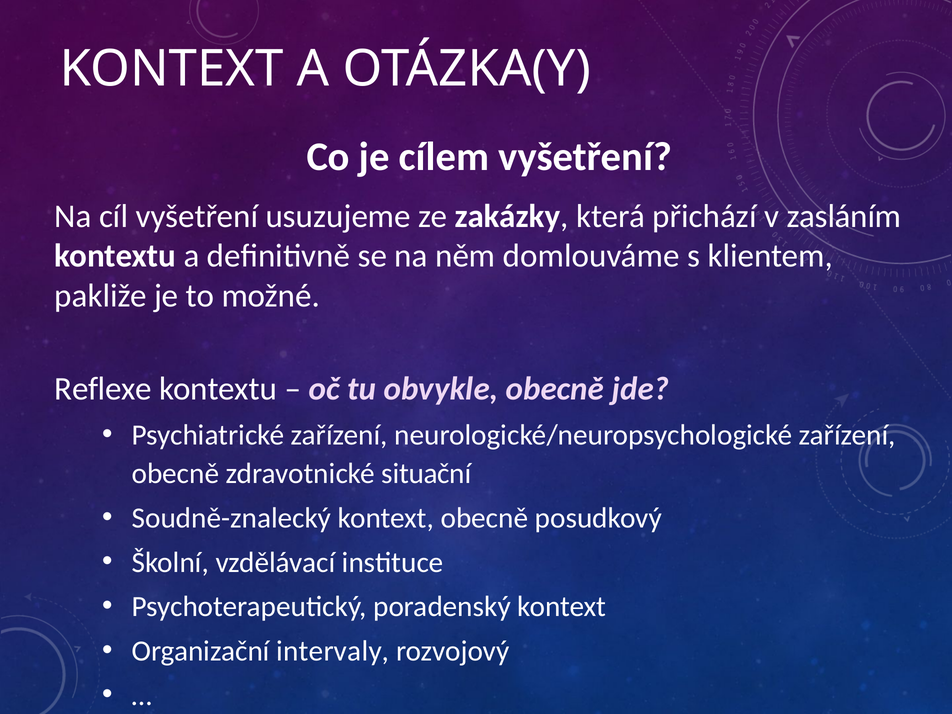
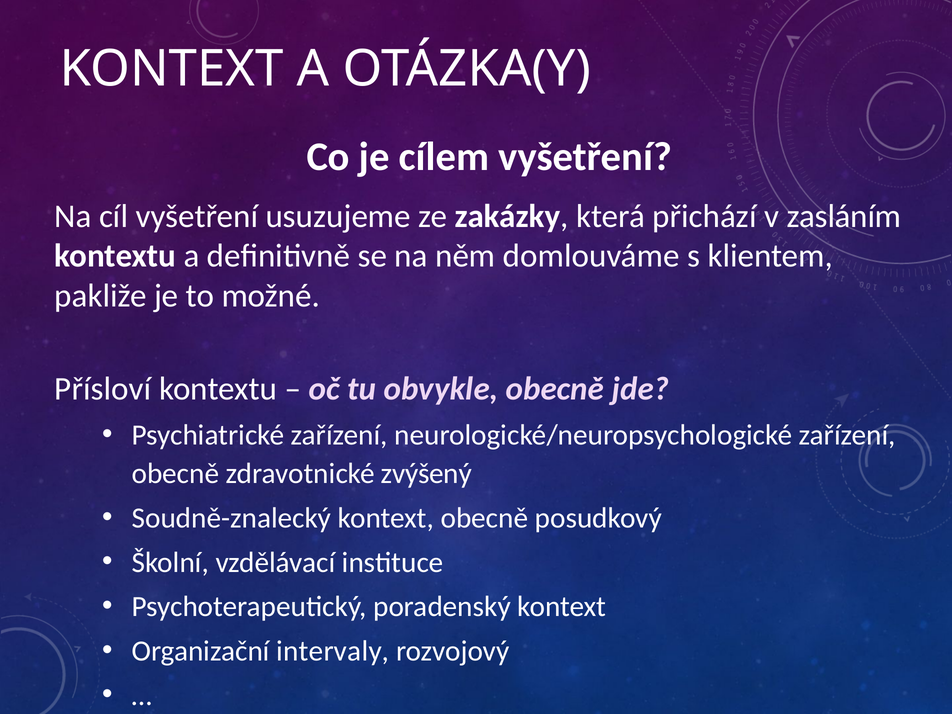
Reflexe: Reflexe -> Přísloví (103, 389)
situační: situační -> zvýšený (426, 474)
